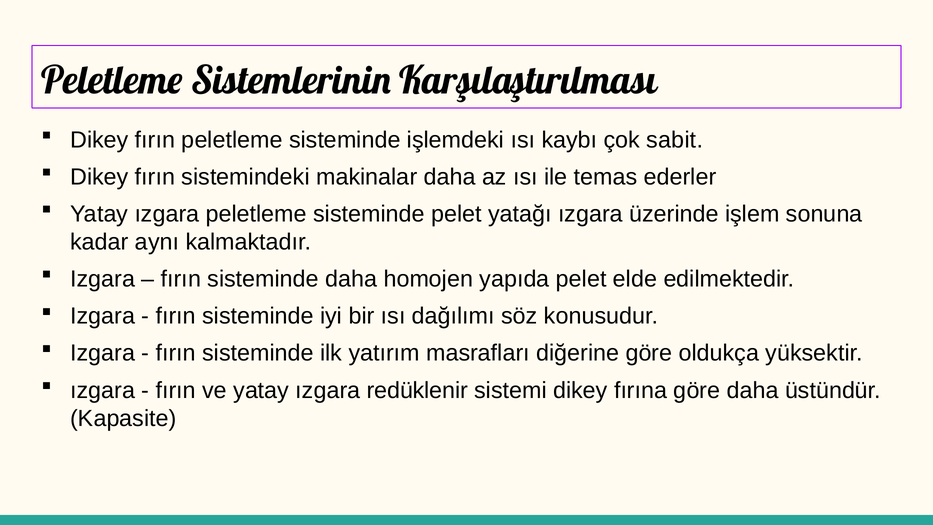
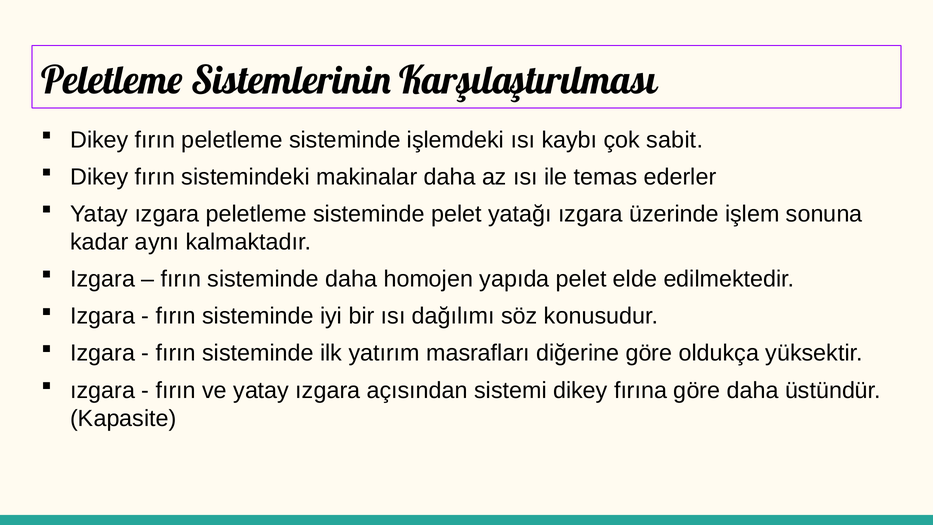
redüklenir: redüklenir -> açısından (417, 390)
